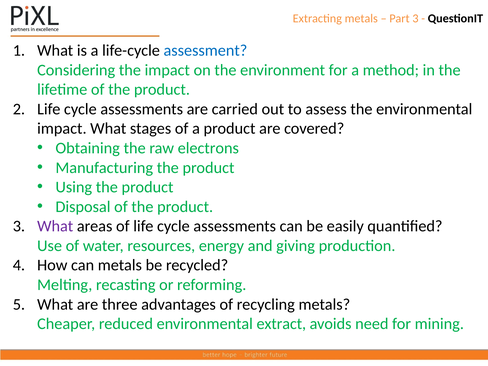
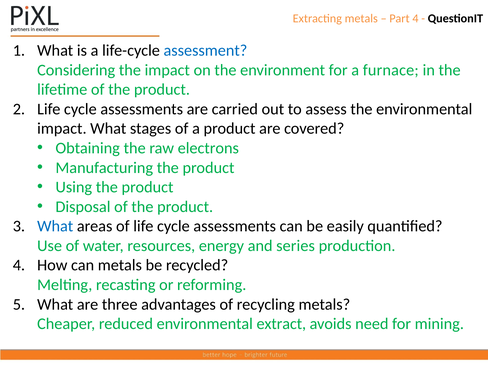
Part 3: 3 -> 4 (415, 18)
method: method -> furnace (391, 70)
What colour: purple -> blue (55, 226)
giving: giving -> series (296, 246)
